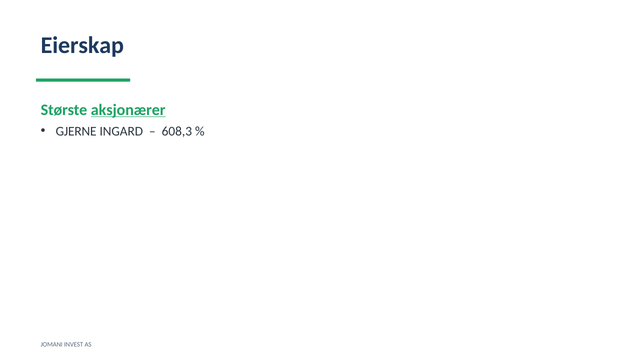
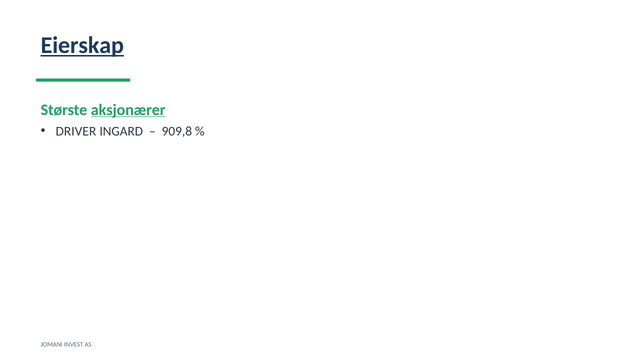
Eierskap underline: none -> present (82, 46)
GJERNE: GJERNE -> DRIVER (76, 131)
608,3: 608,3 -> 909,8 (177, 131)
